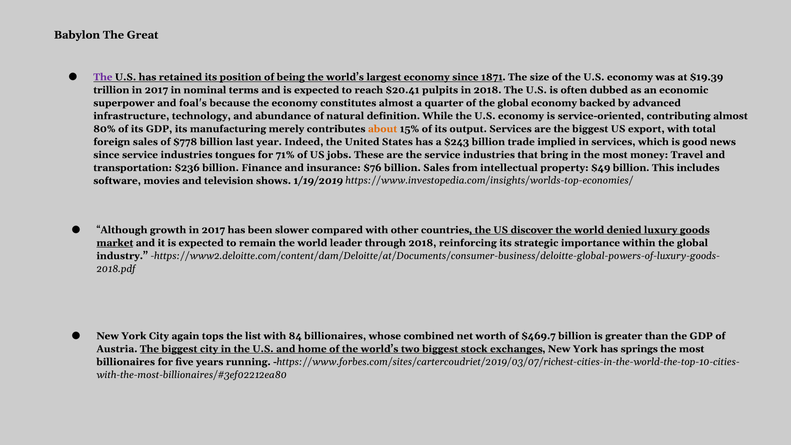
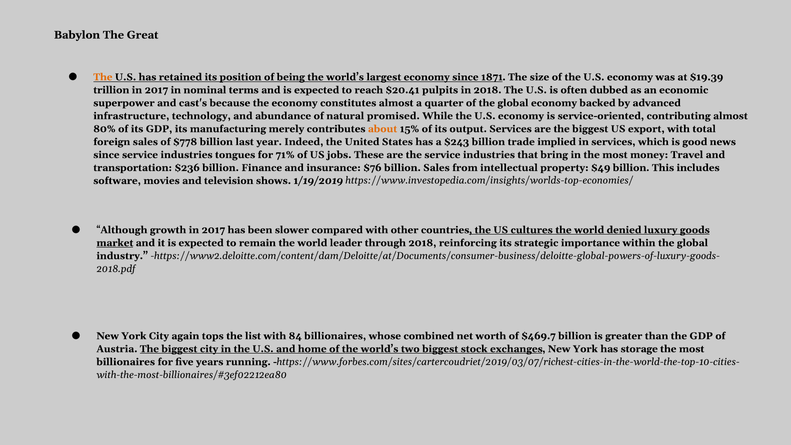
The colour: purple -> orange (103, 77)
foal's: foal's -> cast's (193, 103)
definition: definition -> promised (393, 116)
discover: discover -> cultures (532, 230)
springs: springs -> storage (639, 349)
